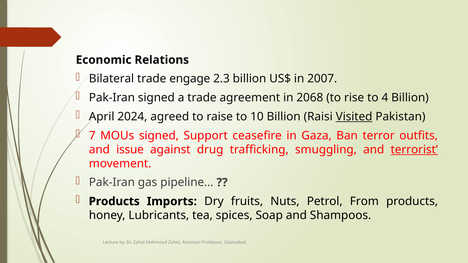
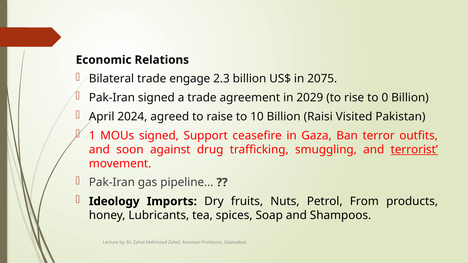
2007: 2007 -> 2075 (322, 79)
2068: 2068 -> 2029 (310, 98)
4: 4 -> 0 (385, 98)
Visited underline: present -> none (354, 117)
7: 7 -> 1 (92, 136)
issue: issue -> soon (130, 150)
Products: Products -> Ideology (114, 202)
